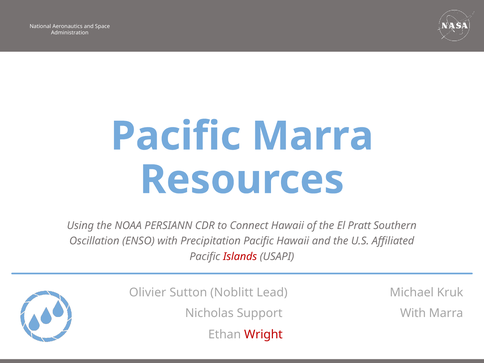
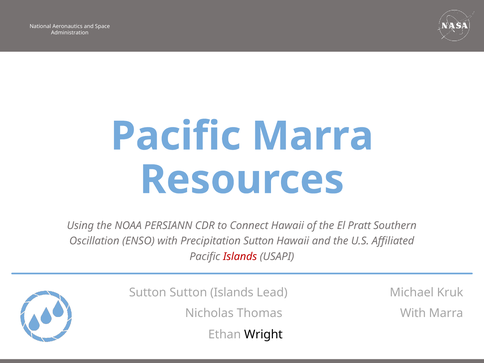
Precipitation Pacific: Pacific -> Sutton (259, 241)
Olivier: Olivier -> Sutton (148, 293)
Sutton Noblitt: Noblitt -> Islands (232, 293)
Support: Support -> Thomas (260, 313)
Wright colour: red -> black (263, 335)
